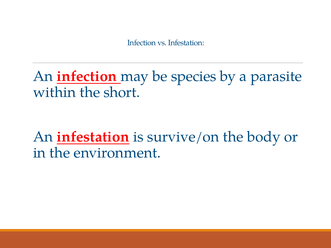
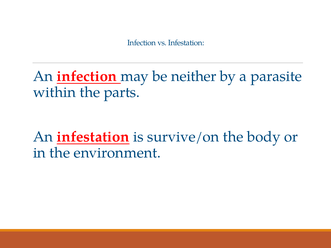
species: species -> neither (194, 76)
short: short -> parts (122, 92)
